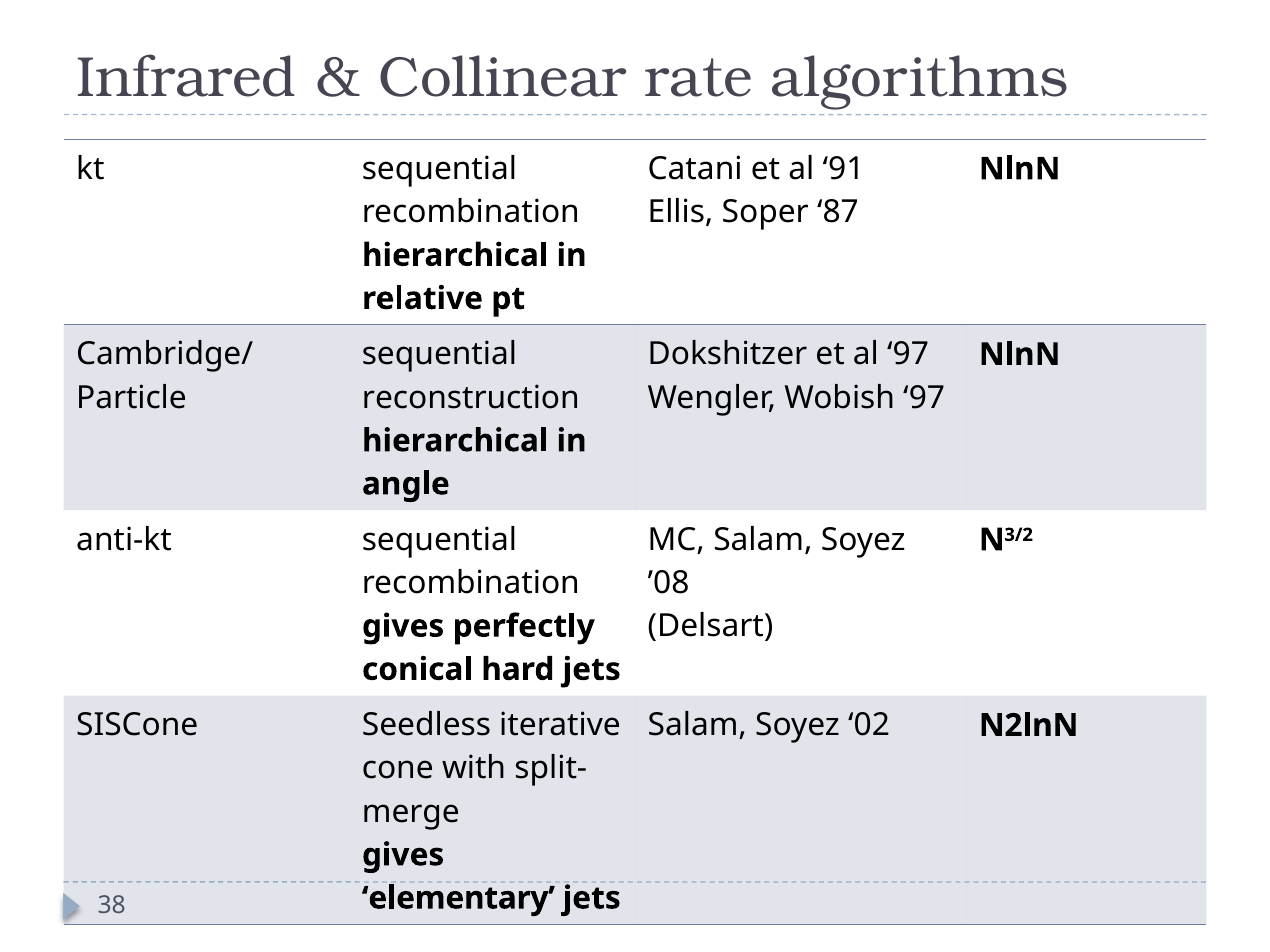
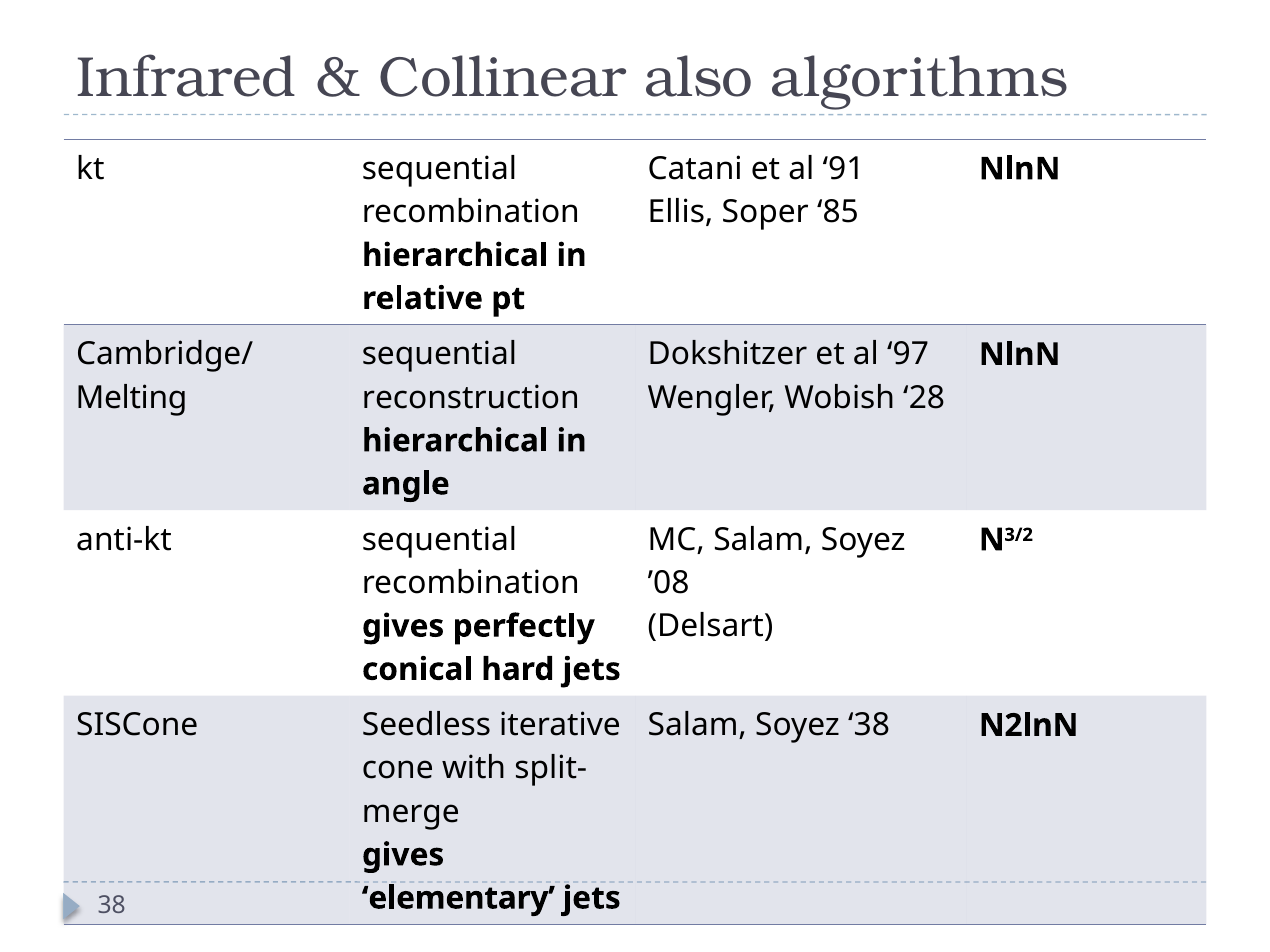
rate: rate -> also (699, 78)
87: 87 -> 85 (838, 212)
Particle: Particle -> Melting (132, 398)
Wobish 97: 97 -> 28 (924, 398)
Soyez 02: 02 -> 38 (869, 726)
